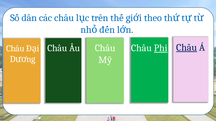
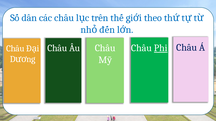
Châu underline: present -> none (187, 48)
